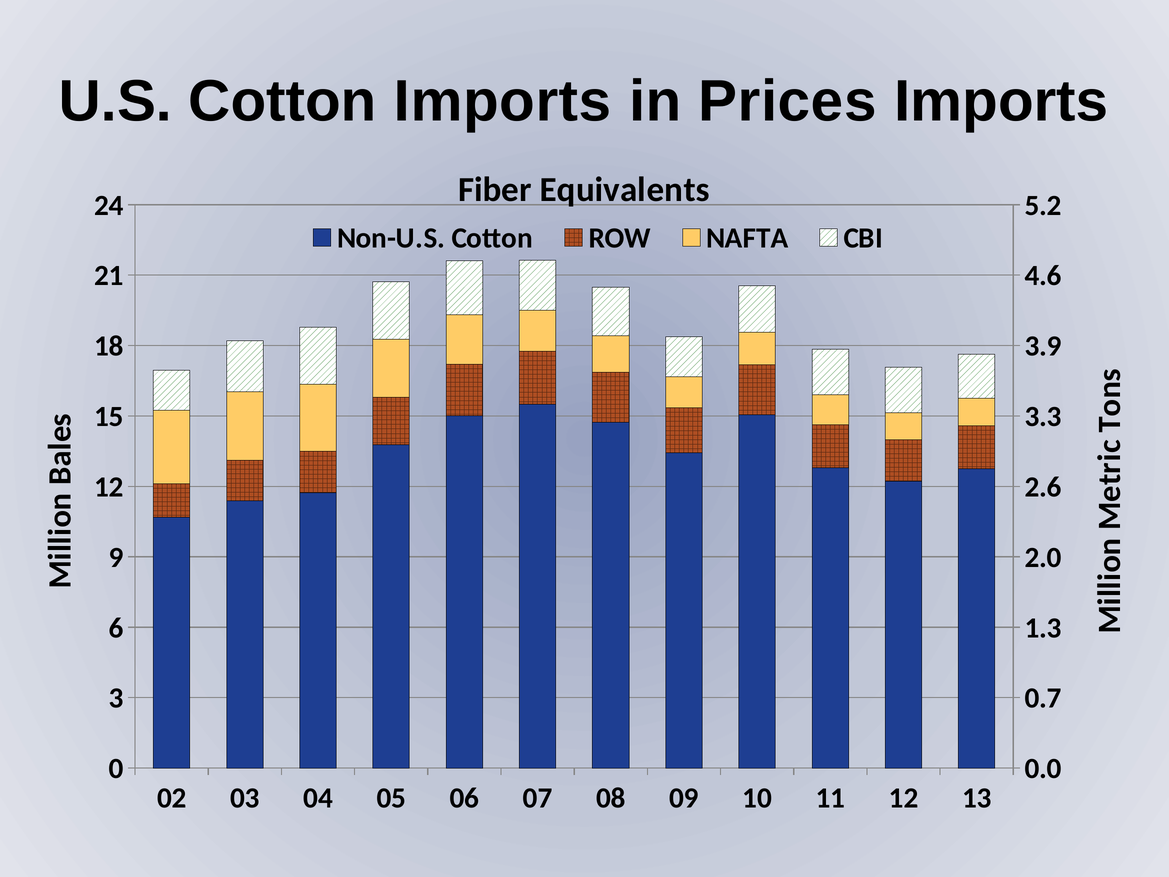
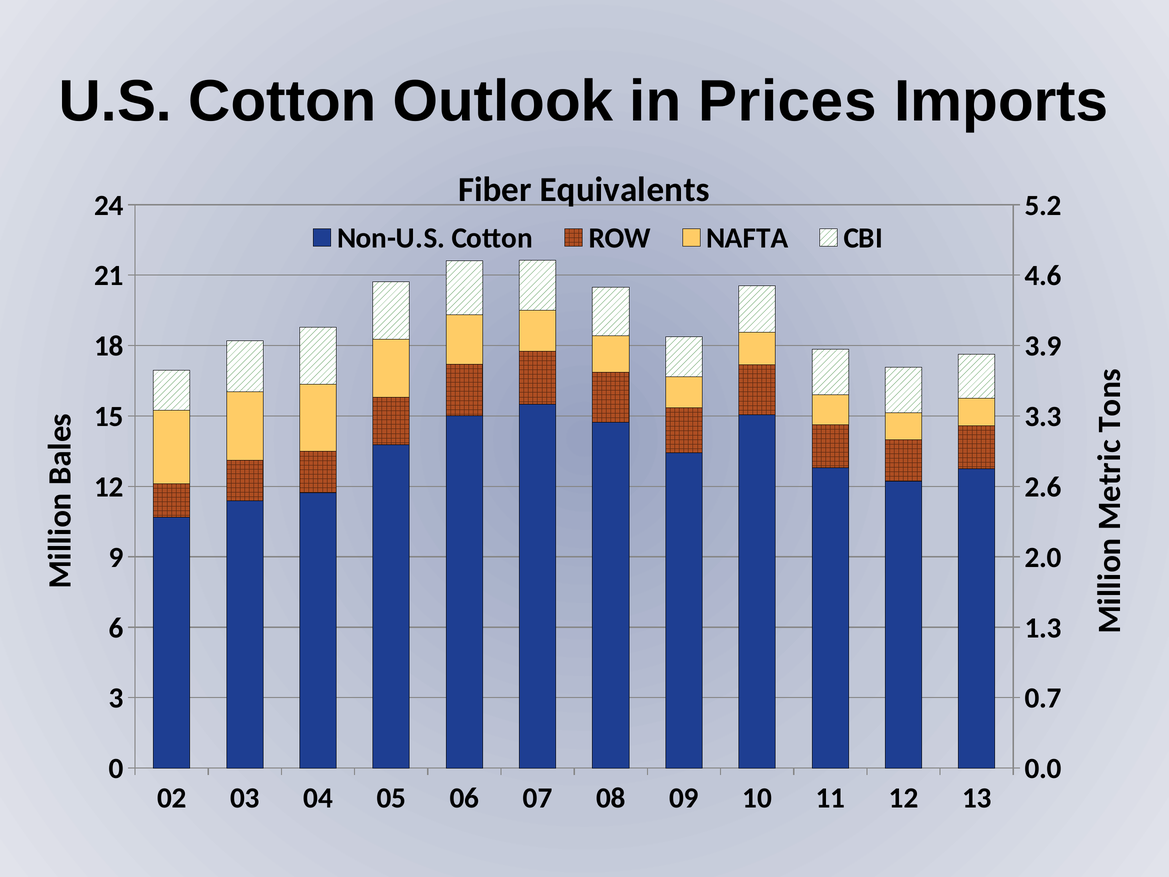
Cotton Imports: Imports -> Outlook (503, 101)
